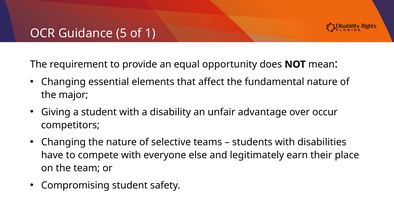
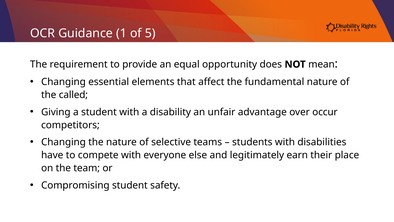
5: 5 -> 1 (121, 33)
1: 1 -> 5 (150, 33)
major: major -> called (73, 95)
